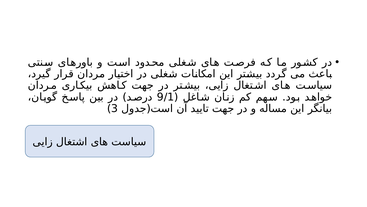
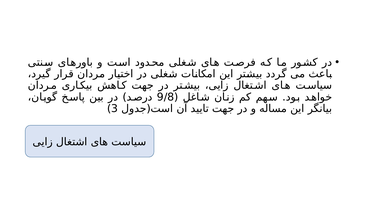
9/1: 9/1 -> 9/8 (166, 97)
